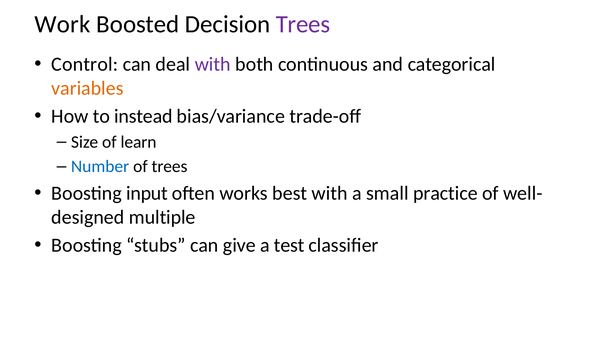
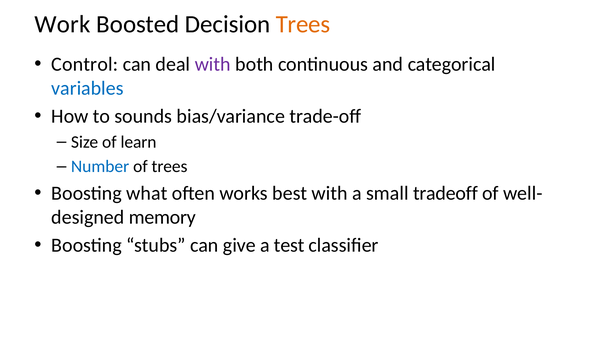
Trees colour: purple -> orange (303, 24)
variables colour: orange -> blue (87, 88)
instead: instead -> sounds (143, 116)
input: input -> what (147, 193)
practice: practice -> tradeoff (445, 193)
multiple: multiple -> memory (162, 217)
